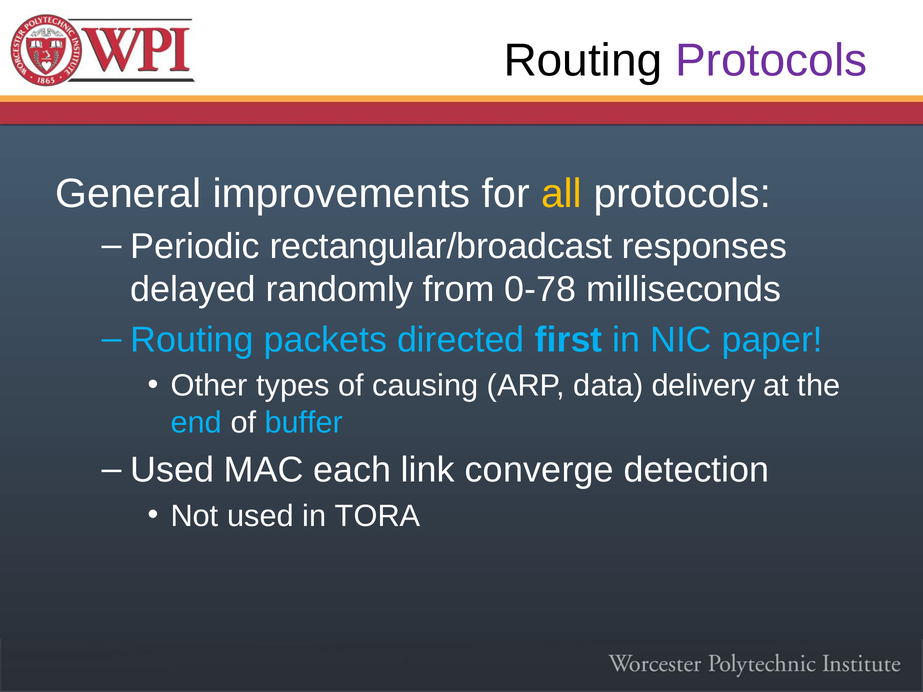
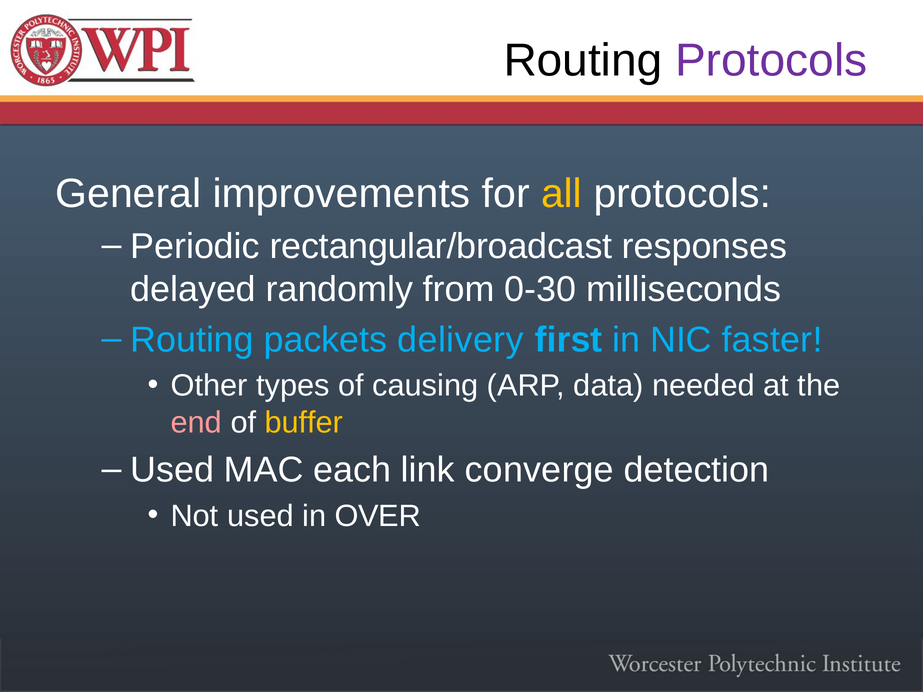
0-78: 0-78 -> 0-30 (540, 290)
directed: directed -> delivery (461, 340)
paper: paper -> faster (772, 340)
delivery: delivery -> needed (703, 386)
end colour: light blue -> pink (196, 423)
buffer colour: light blue -> yellow (304, 423)
TORA: TORA -> OVER (378, 516)
